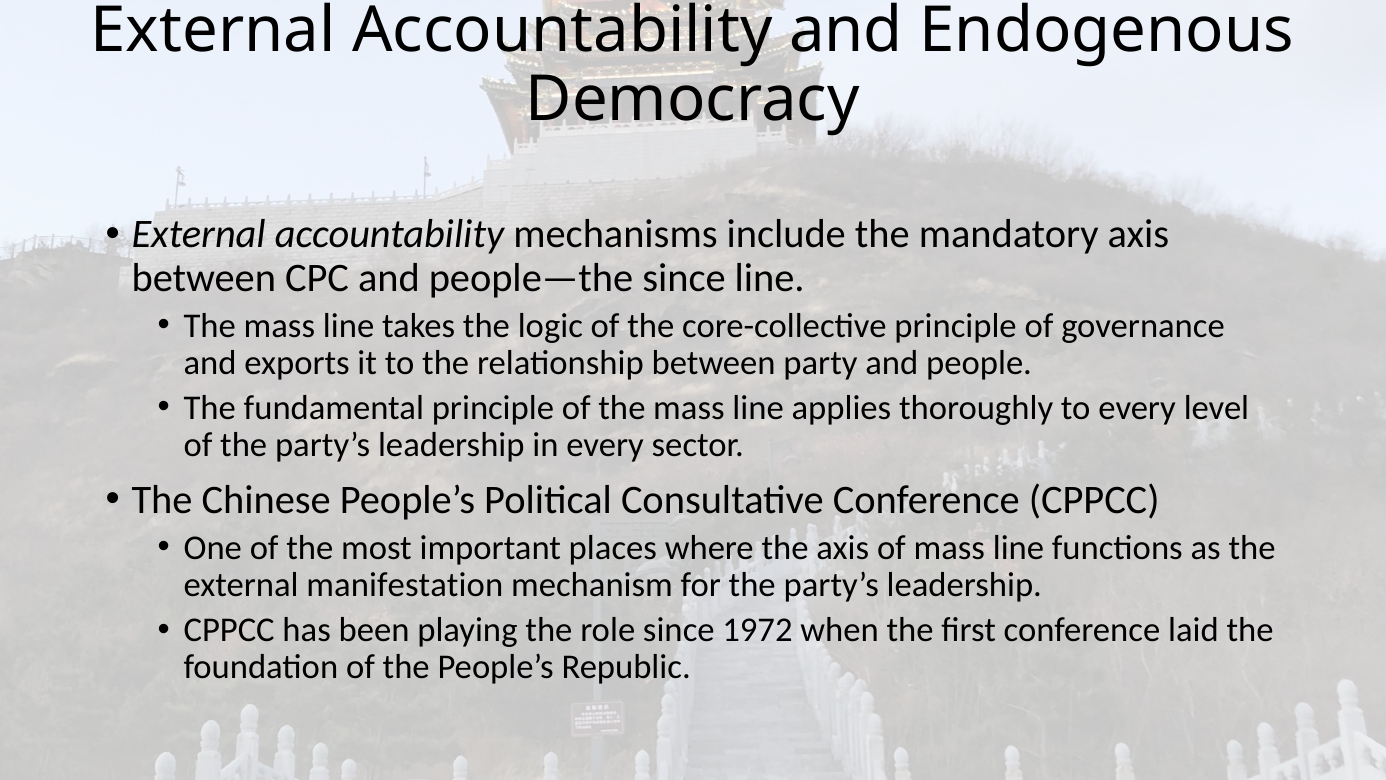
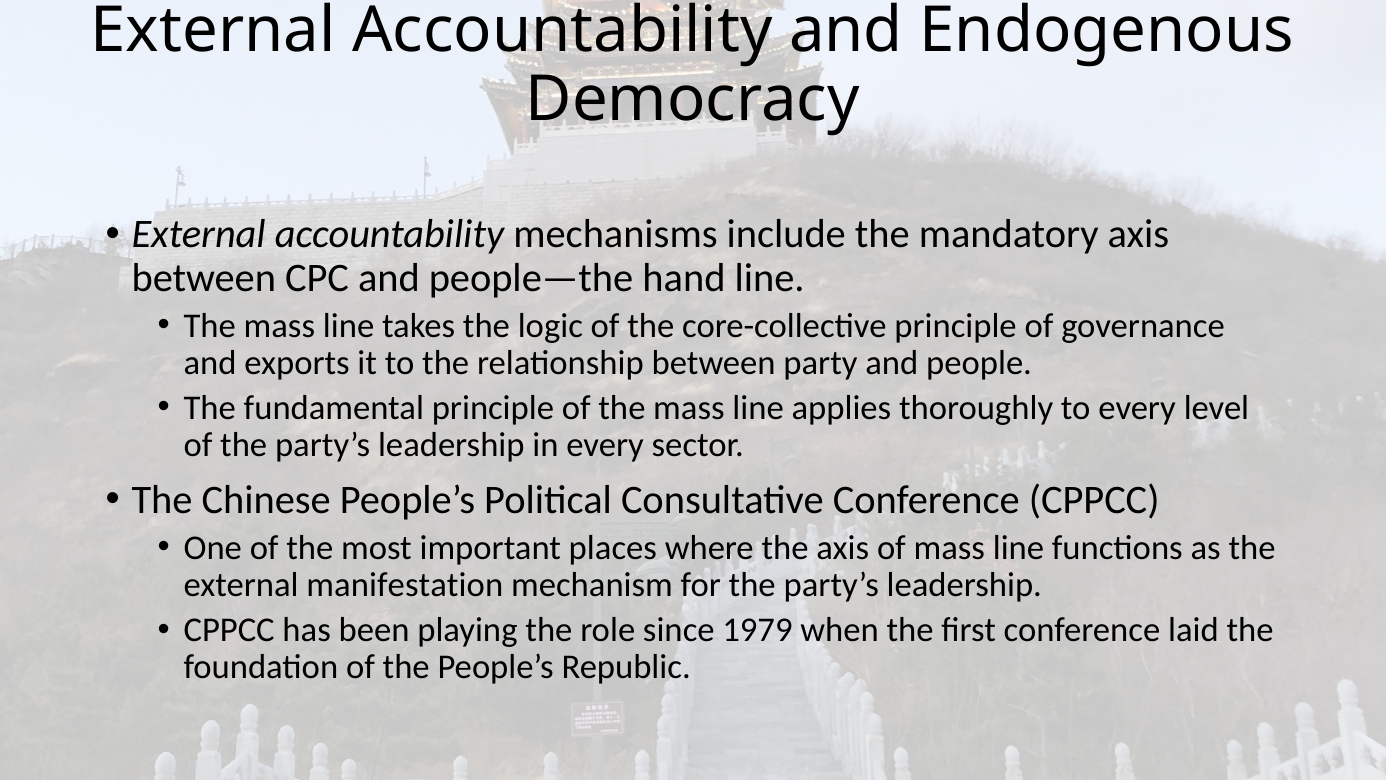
people—the since: since -> hand (684, 278)
1972: 1972 -> 1979 (757, 630)
